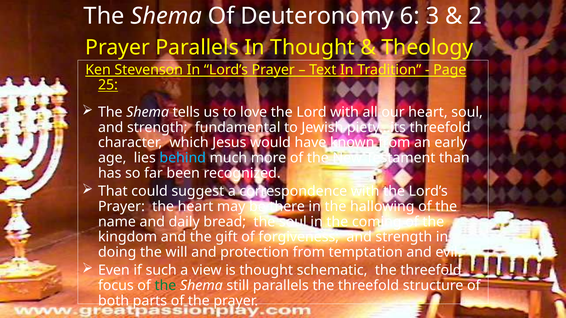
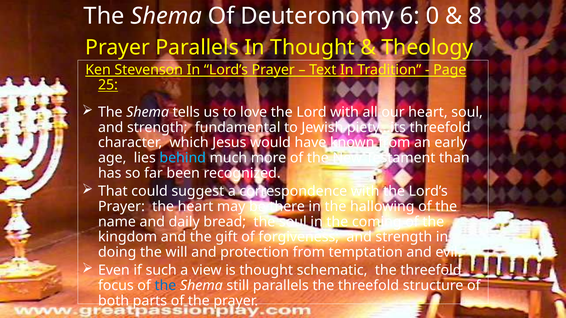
3: 3 -> 0 (433, 16)
2: 2 -> 8 (475, 16)
the colour: green -> blue (165, 286)
